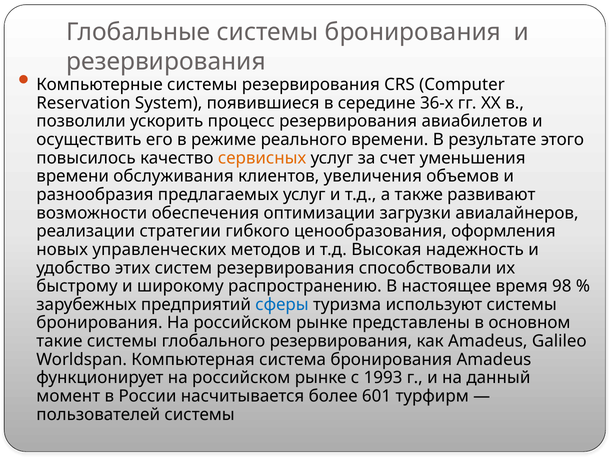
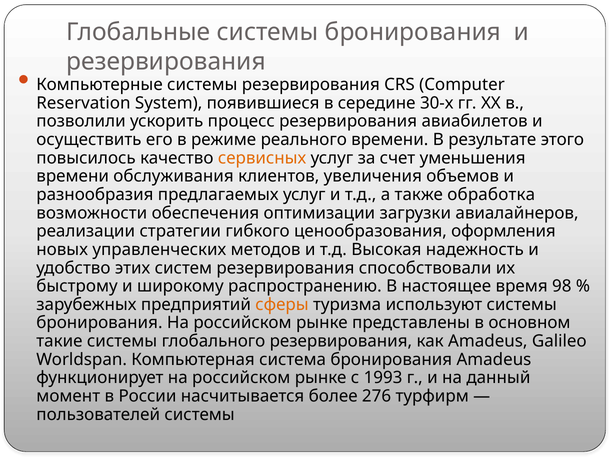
36-х: 36-х -> 30-х (437, 103)
развивают: развивают -> обработка (491, 194)
сферы colour: blue -> orange (282, 304)
601: 601 -> 276 (377, 396)
